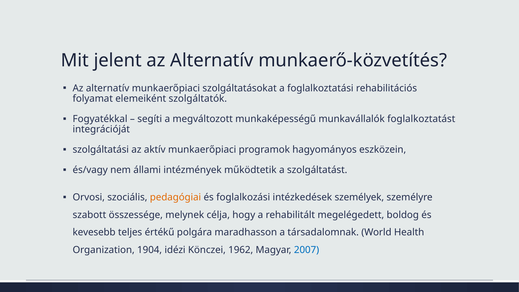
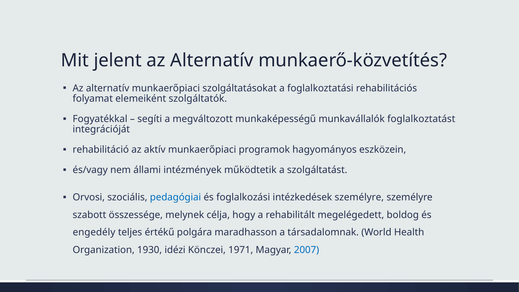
szolgáltatási: szolgáltatási -> rehabilitáció (101, 150)
pedagógiai colour: orange -> blue (175, 197)
intézkedések személyek: személyek -> személyre (359, 197)
kevesebb: kevesebb -> engedély (94, 232)
1904: 1904 -> 1930 (150, 250)
1962: 1962 -> 1971 (241, 250)
